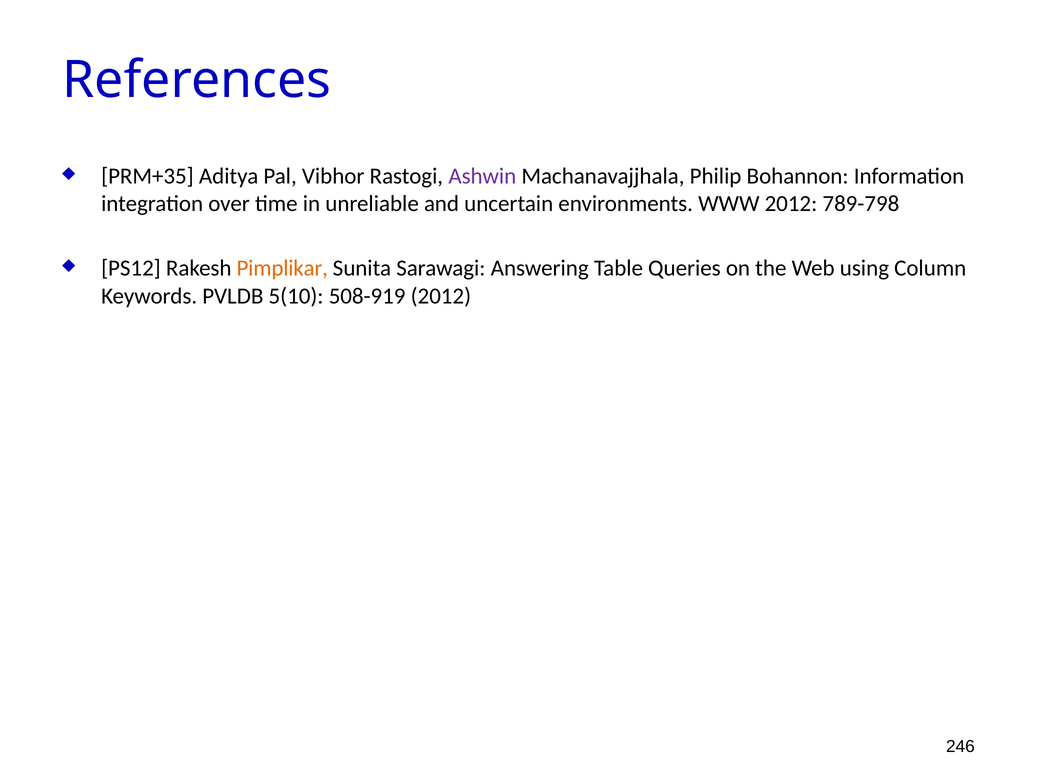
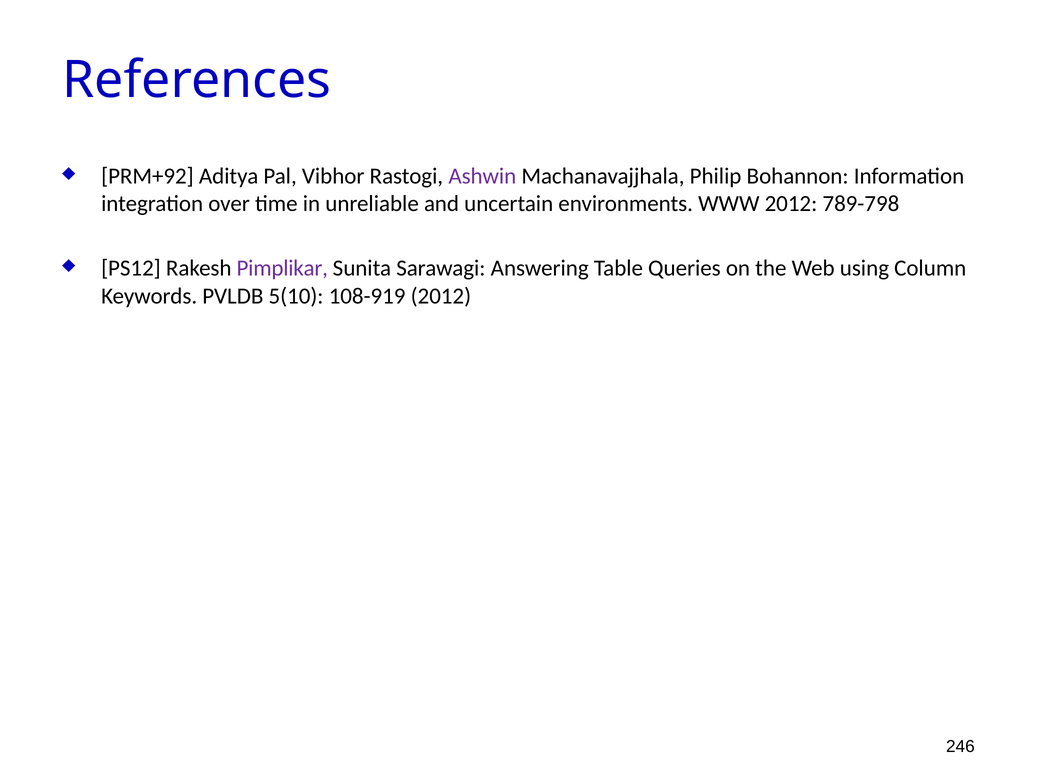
PRM+35: PRM+35 -> PRM+92 (147, 176)
Pimplikar colour: orange -> purple (282, 268)
508-919: 508-919 -> 108-919 (367, 296)
